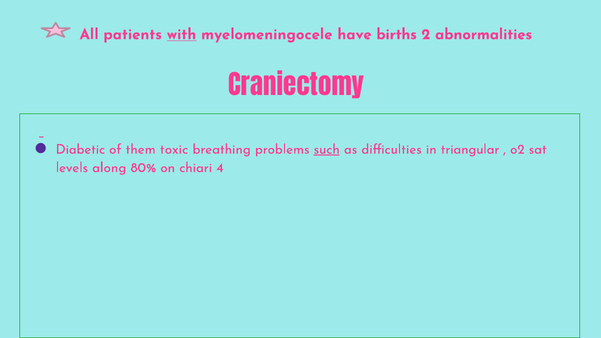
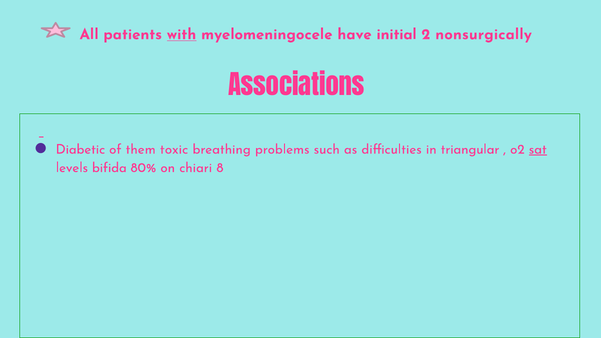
births: births -> initial (397, 34)
abnormalities: abnormalities -> nonsurgically (484, 34)
Craniectomy: Craniectomy -> Associations (296, 87)
such underline: present -> none (327, 149)
sat underline: none -> present (538, 149)
along: along -> bifida (109, 168)
4: 4 -> 8 (220, 168)
